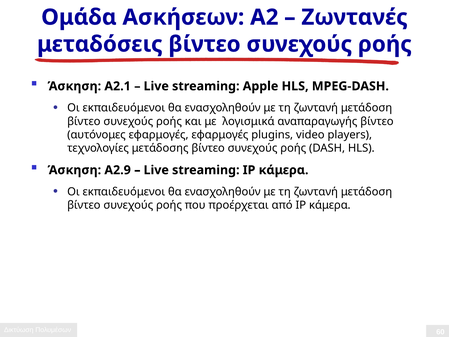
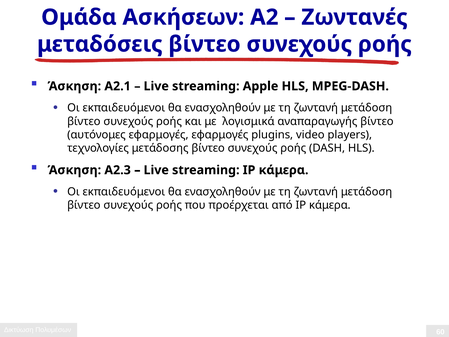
A2.9: A2.9 -> A2.3 (118, 170)
